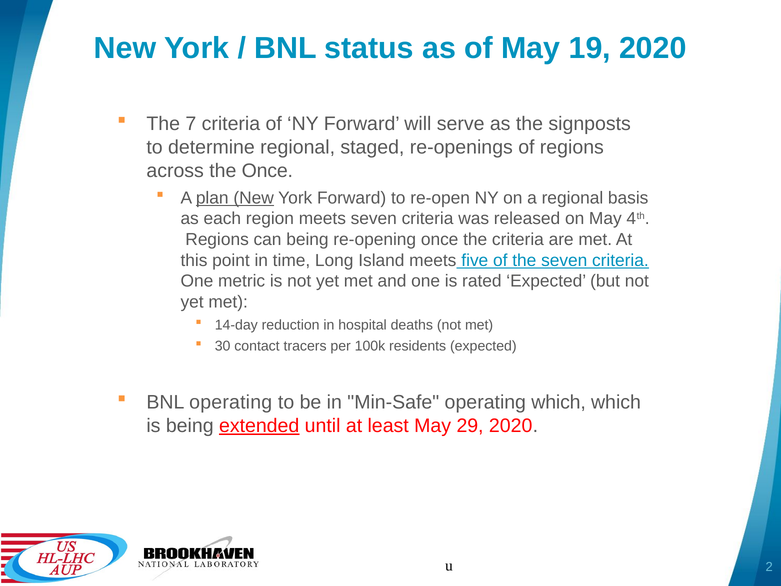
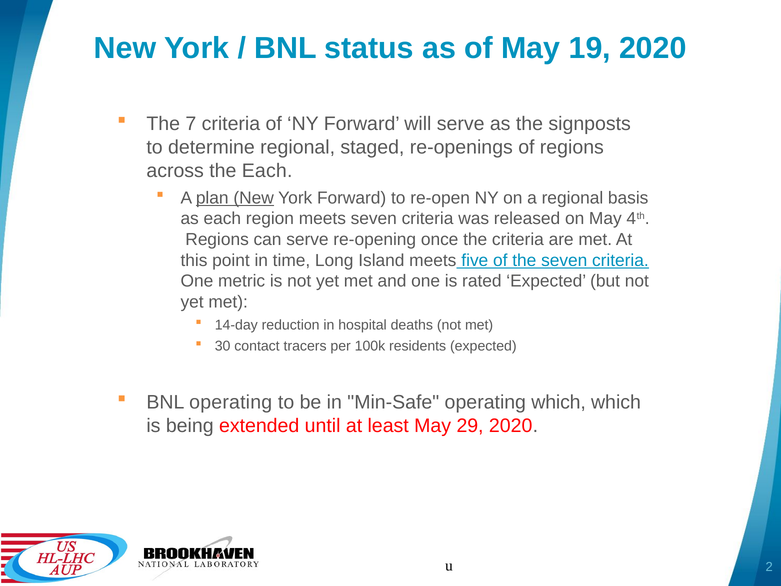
the Once: Once -> Each (267, 171)
can being: being -> serve (307, 239)
extended underline: present -> none (259, 426)
